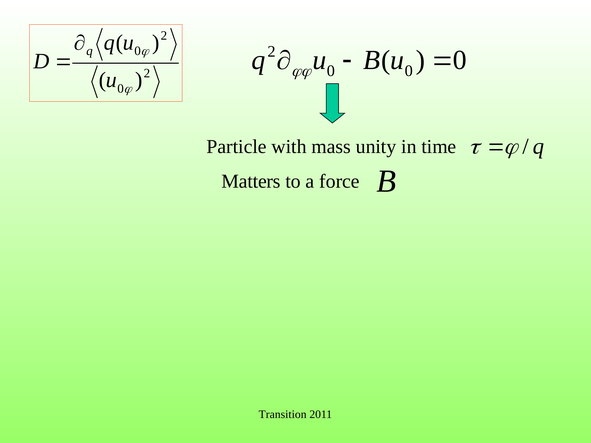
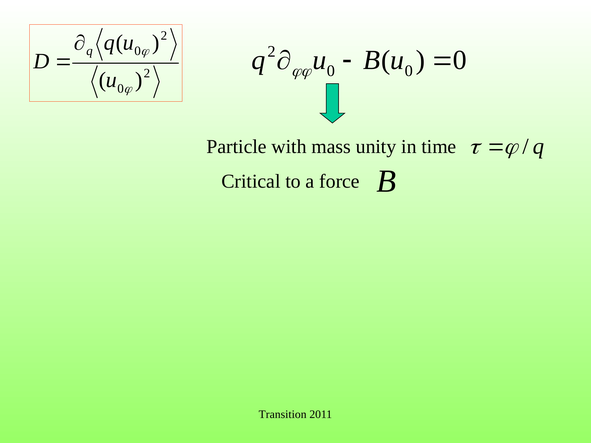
Matters: Matters -> Critical (251, 181)
